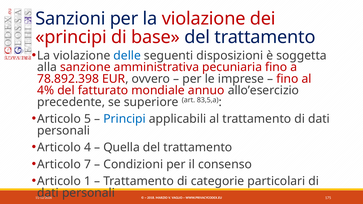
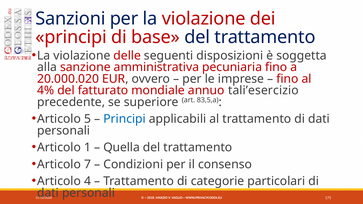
delle colour: blue -> red (127, 56)
78.892.398: 78.892.398 -> 20.000.020 (68, 79)
allo’esercizio: allo’esercizio -> tali’esercizio (263, 90)
4: 4 -> 1 (88, 148)
1: 1 -> 4 (88, 181)
